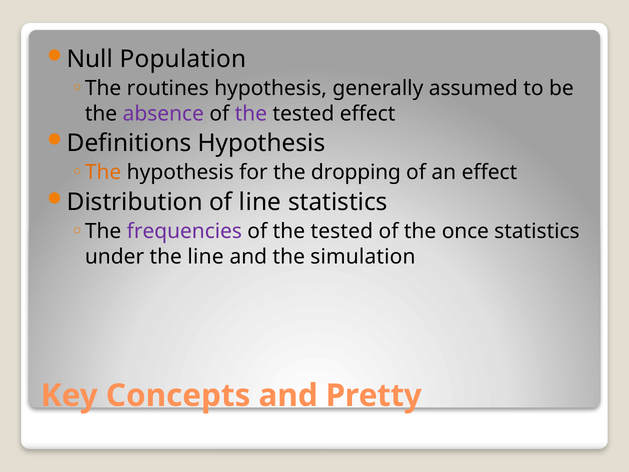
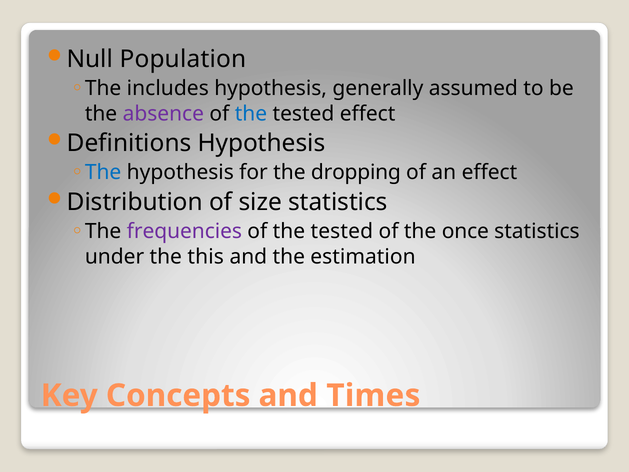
routines: routines -> includes (168, 88)
the colour: purple -> blue (251, 114)
The colour: orange -> blue (103, 172)
of line: line -> size (260, 202)
the line: line -> this (206, 256)
simulation: simulation -> estimation (363, 256)
Pretty: Pretty -> Times (373, 395)
